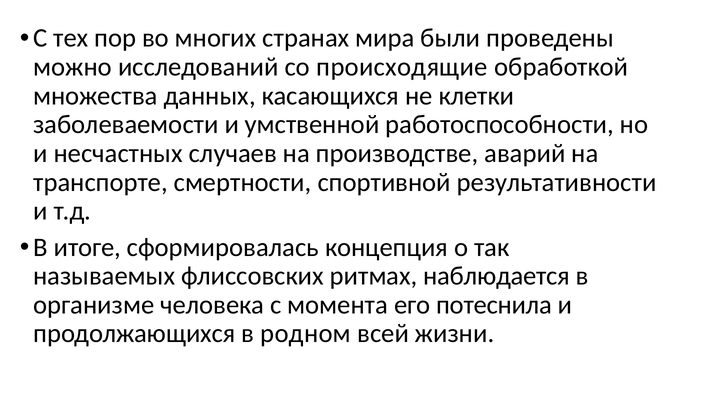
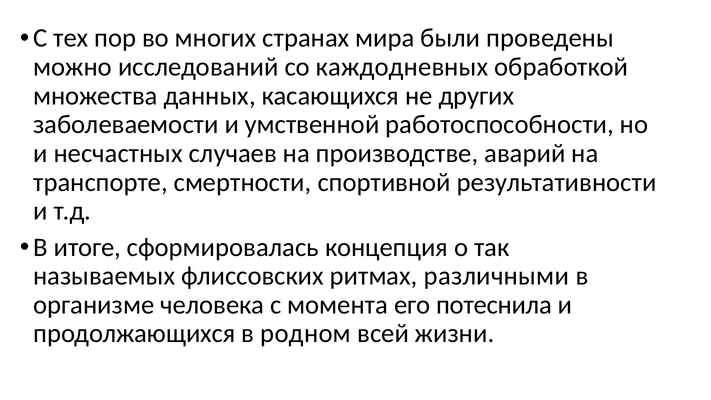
происходящие: происходящие -> каждодневных (402, 67)
клетки: клетки -> других (476, 96)
наблюдается: наблюдается -> различными (496, 276)
